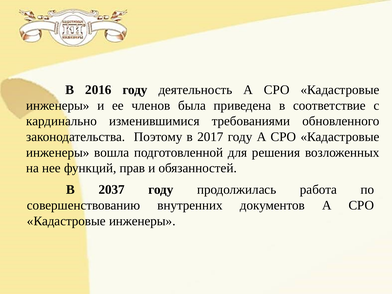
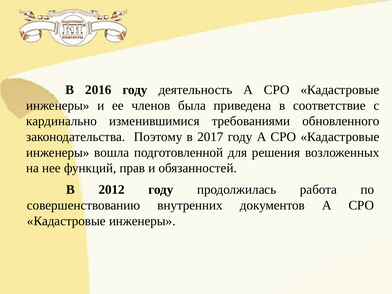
2037: 2037 -> 2012 (112, 190)
